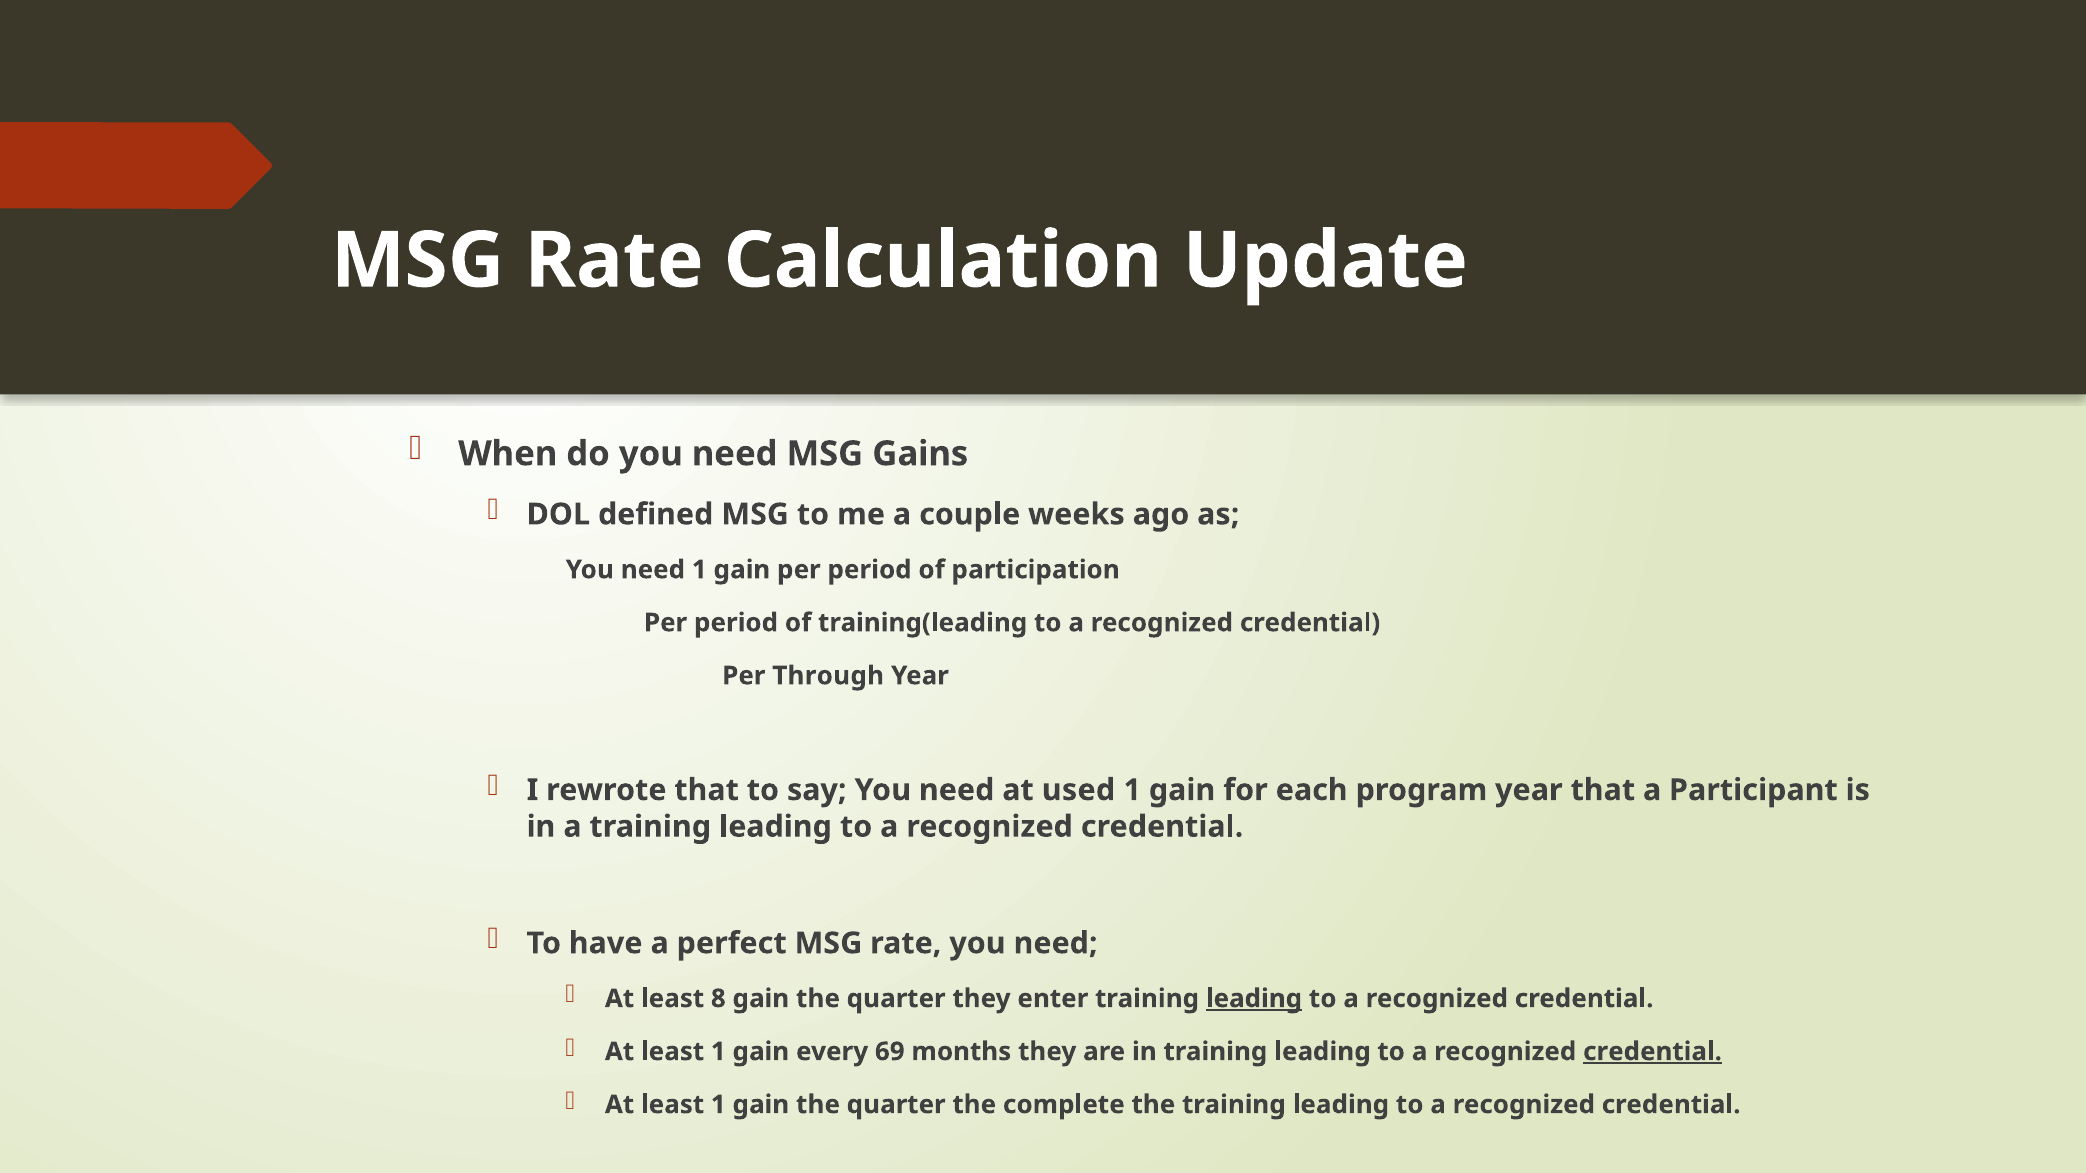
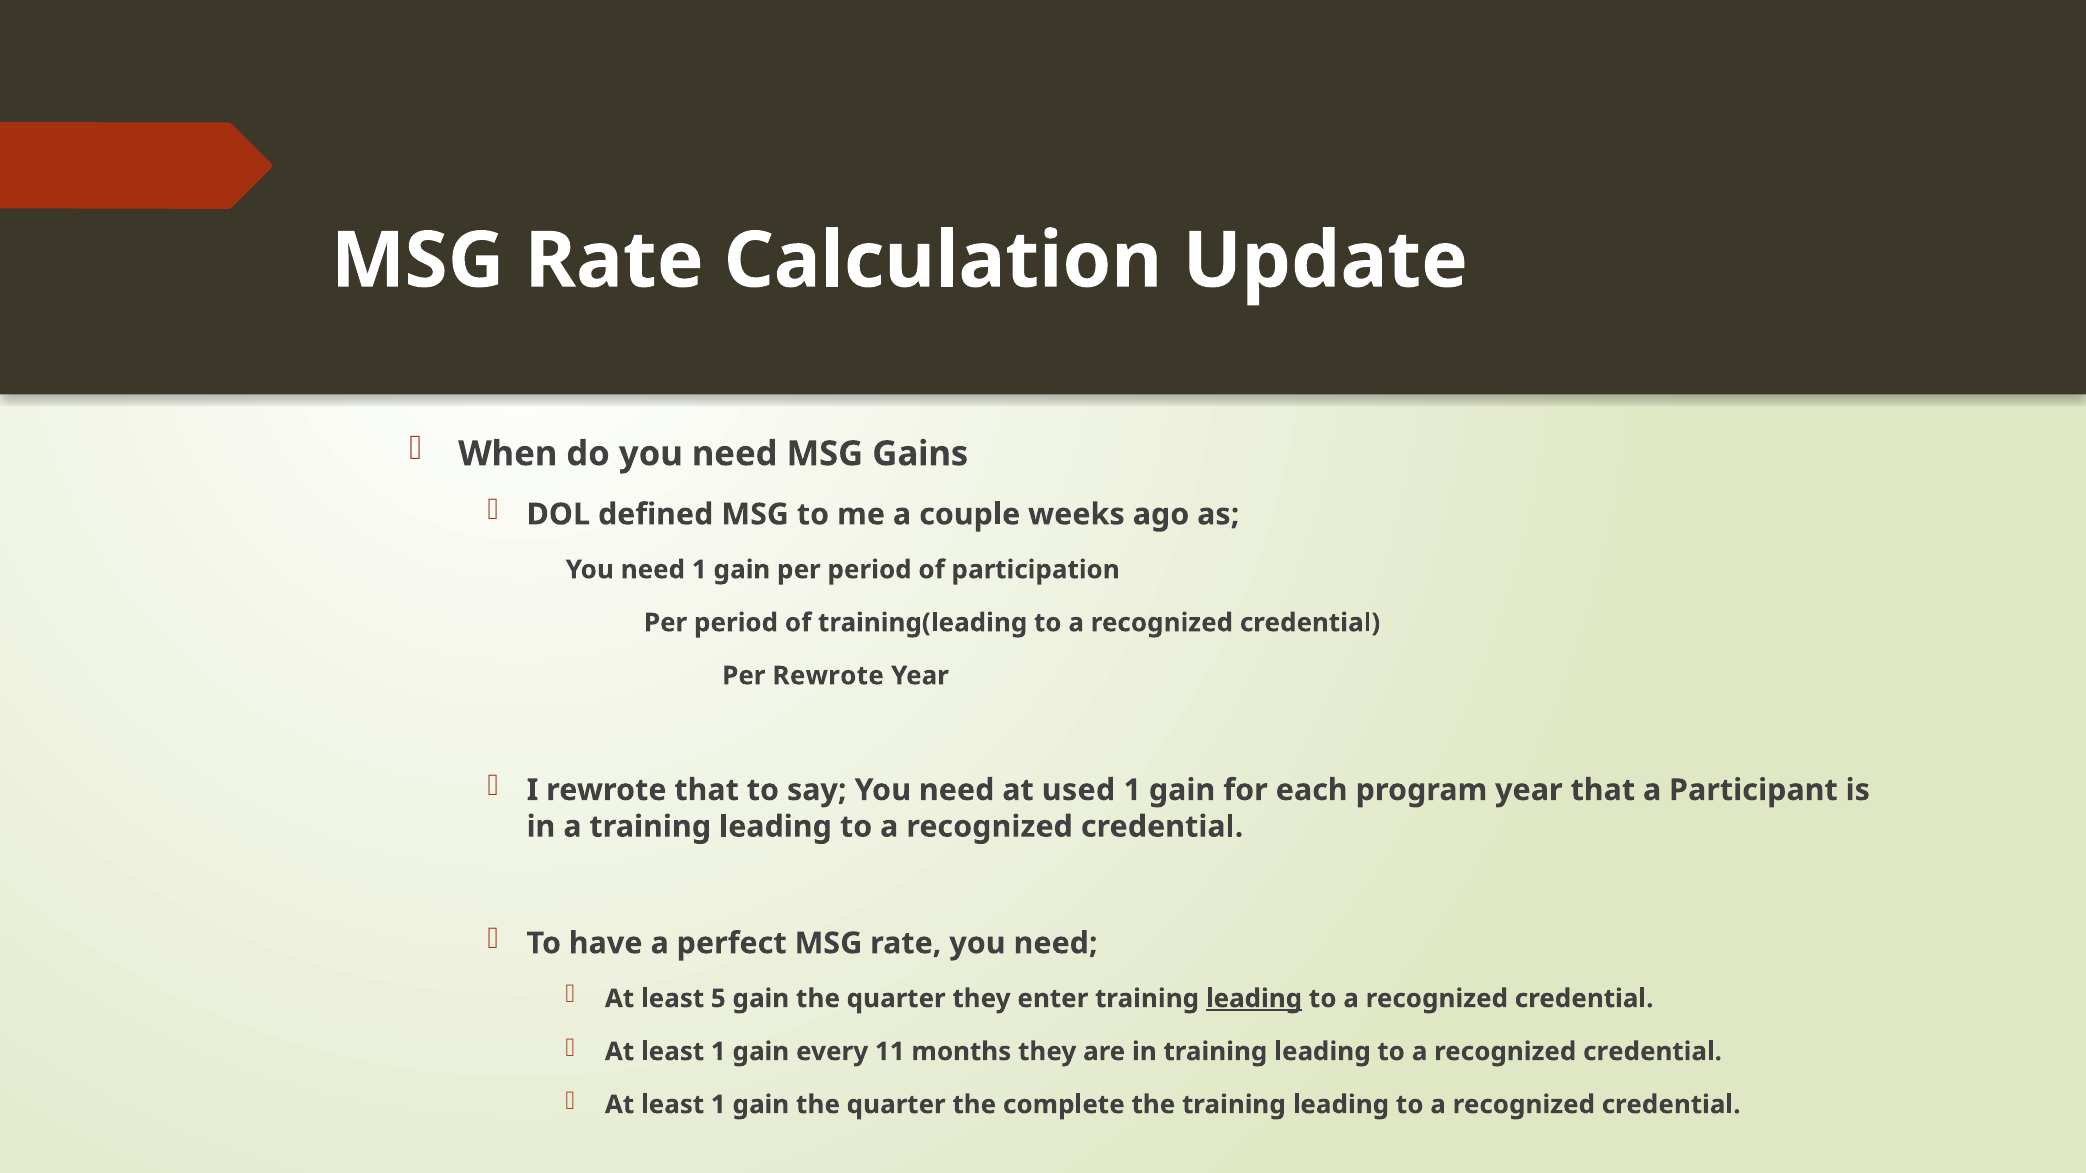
Per Through: Through -> Rewrote (828, 676)
8: 8 -> 5 (718, 999)
69: 69 -> 11 (890, 1052)
credential underline: present -> none (1653, 1052)
